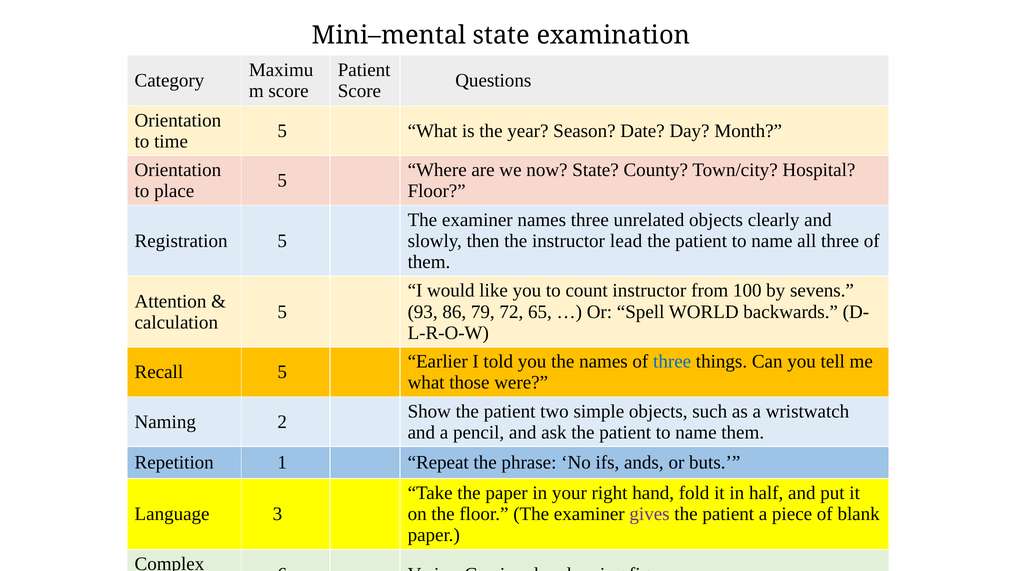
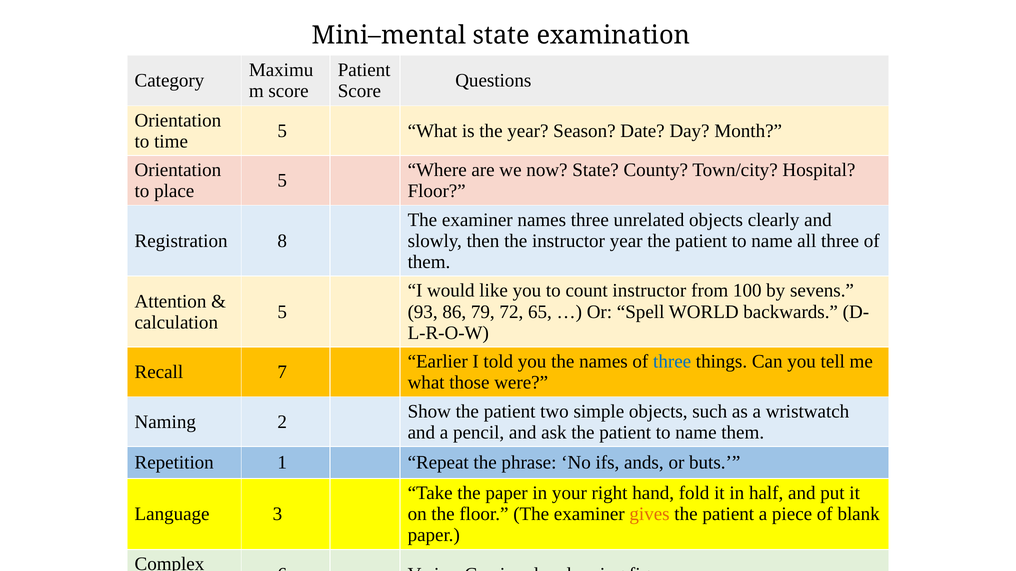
Registration 5: 5 -> 8 (282, 241)
instructor lead: lead -> year (626, 241)
Recall 5: 5 -> 7 (282, 372)
gives colour: purple -> orange (650, 515)
